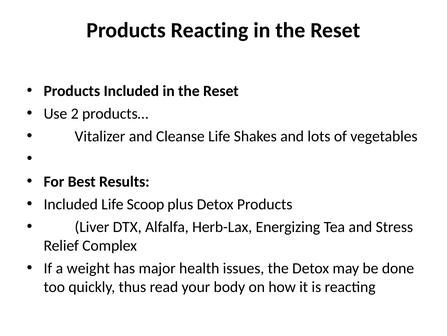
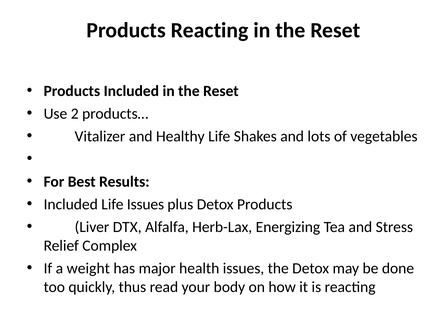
Cleanse: Cleanse -> Healthy (180, 136)
Life Scoop: Scoop -> Issues (145, 204)
